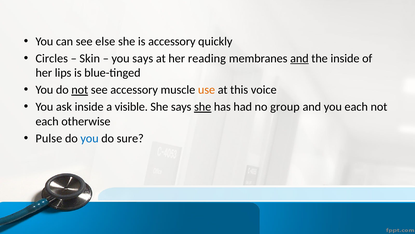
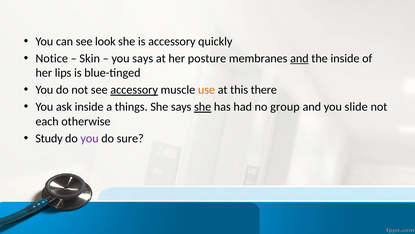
else: else -> look (105, 41)
Circles: Circles -> Notice (52, 58)
reading: reading -> posture (207, 58)
not underline: present -> none (80, 90)
accessory underline: none -> present (134, 90)
voice: voice -> there (264, 90)
visible: visible -> things (131, 107)
you each: each -> slide (356, 107)
Pulse: Pulse -> Study (49, 138)
you colour: blue -> purple (90, 138)
